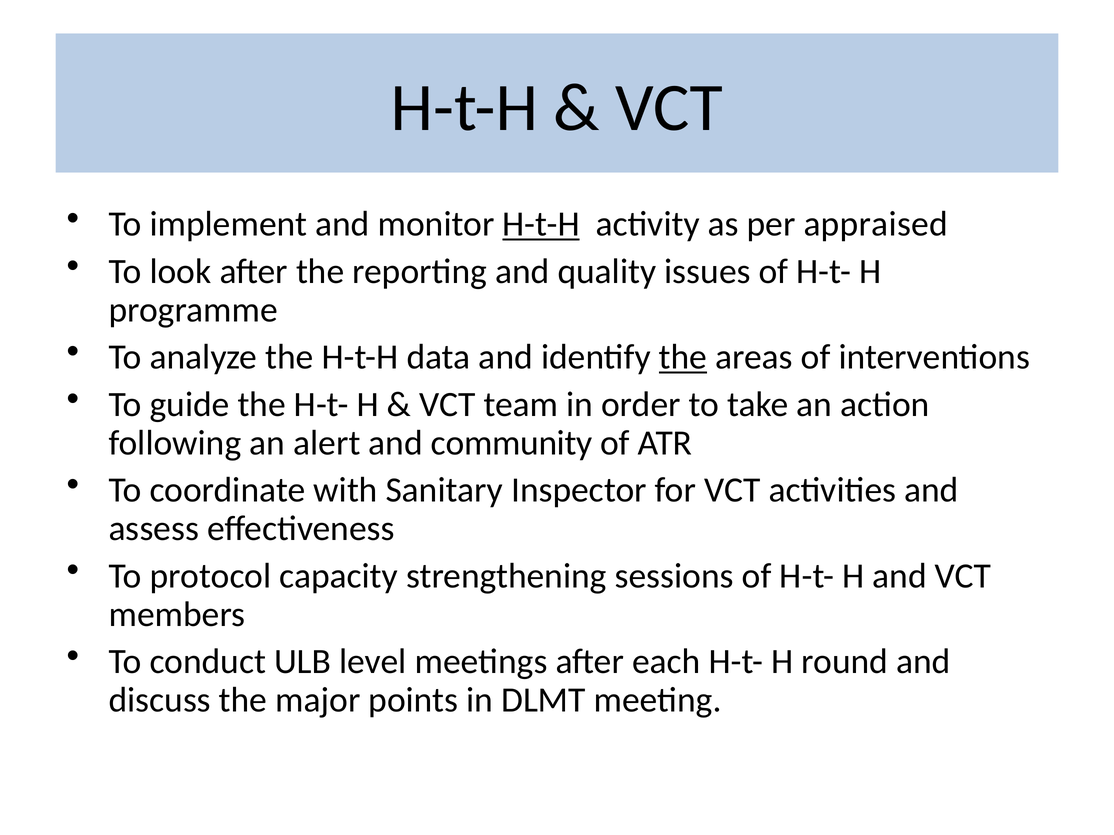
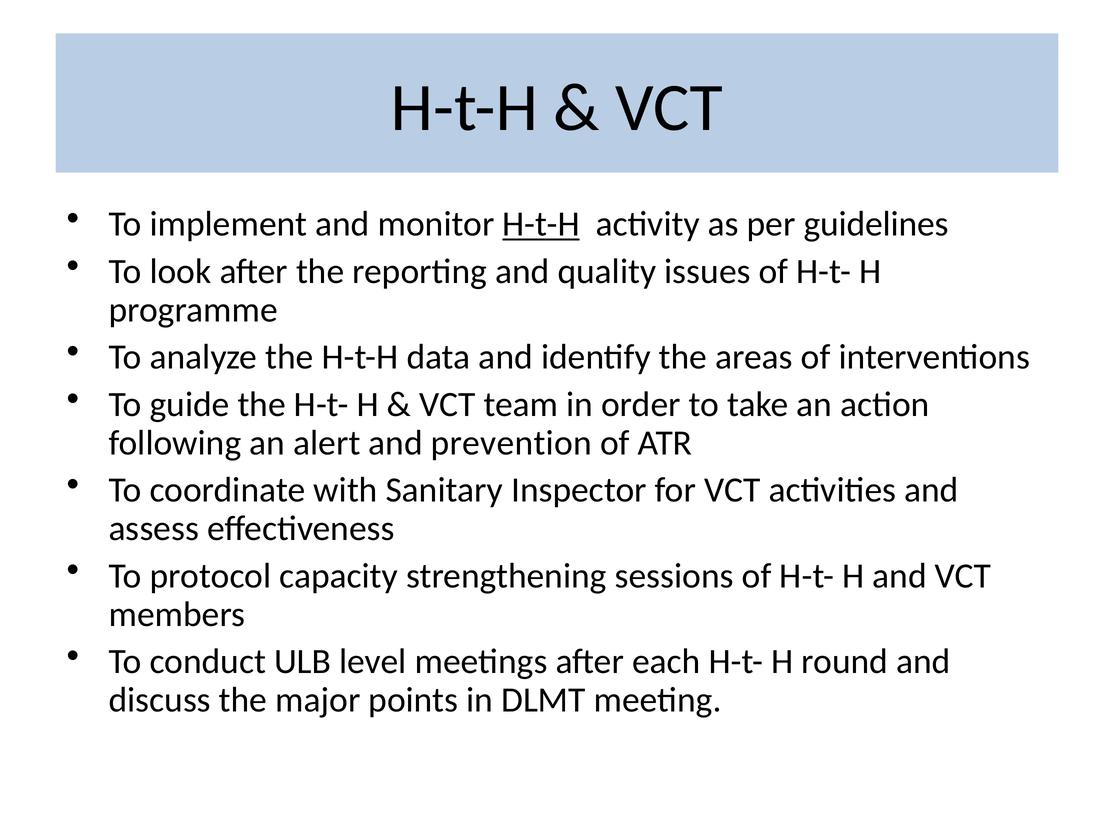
appraised: appraised -> guidelines (876, 224)
the underline: present -> none (683, 357)
community: community -> prevention (511, 443)
